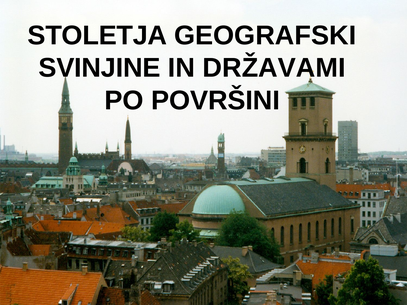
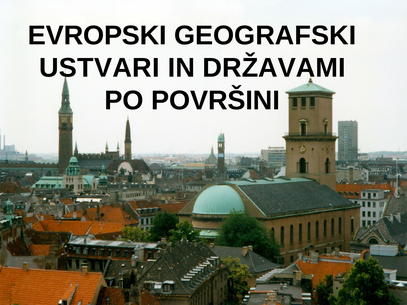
STOLETJA: STOLETJA -> EVROPSKI (97, 35)
SVINJINE: SVINJINE -> USTVARI (99, 68)
